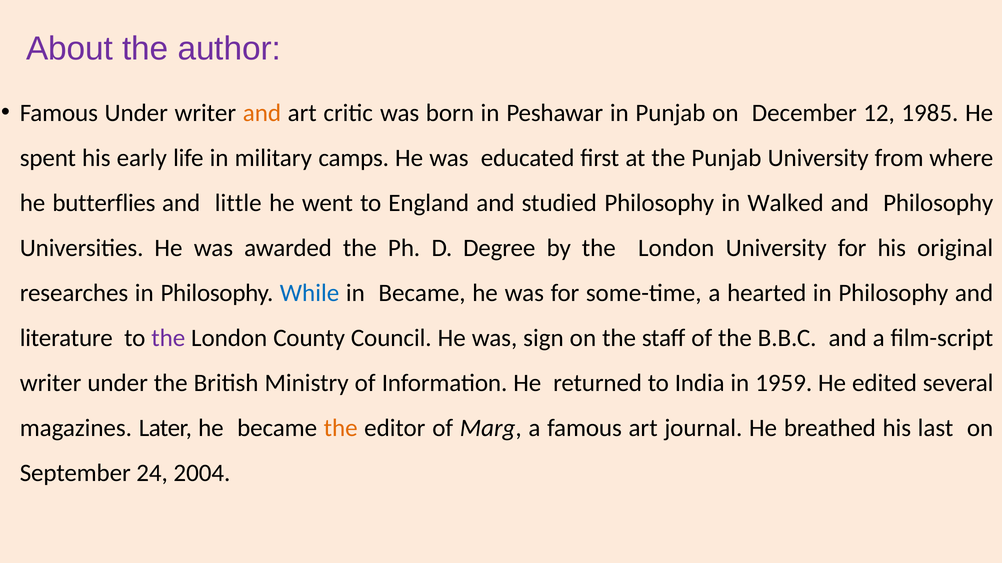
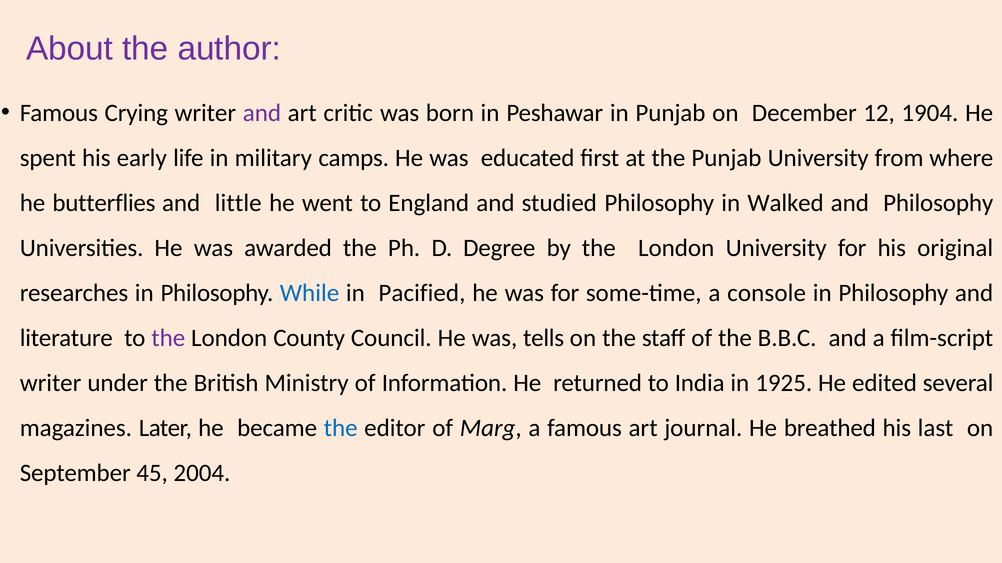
Famous Under: Under -> Crying (136, 113)
and colour: orange -> purple (262, 113)
1985: 1985 -> 1904 (930, 113)
in Became: Became -> Pacified (422, 293)
hearted: hearted -> console (767, 293)
sign: sign -> tells (544, 338)
1959: 1959 -> 1925 (784, 384)
the colour: orange -> blue (341, 429)
24: 24 -> 45 (152, 474)
